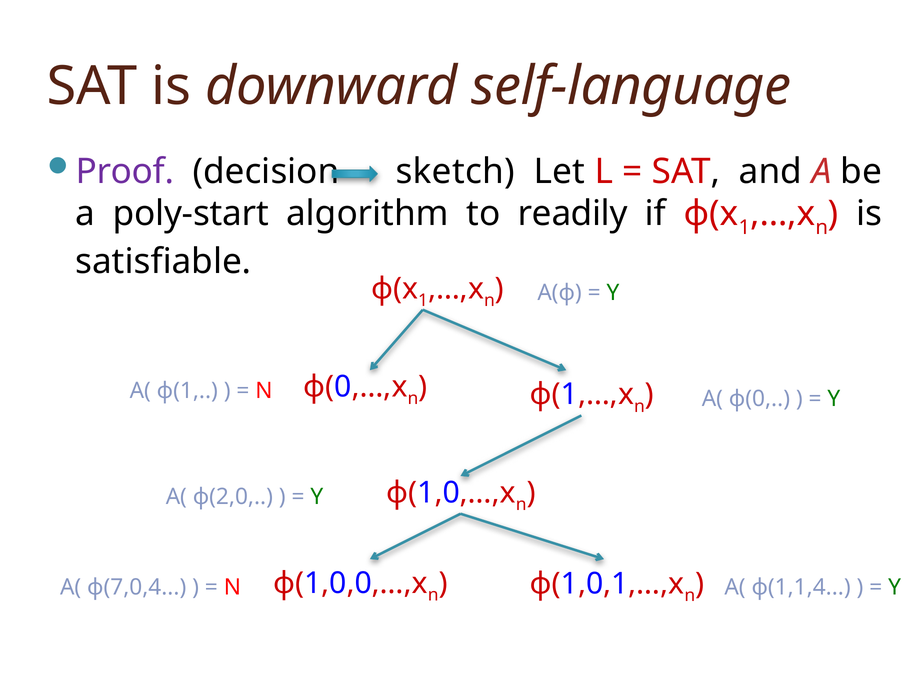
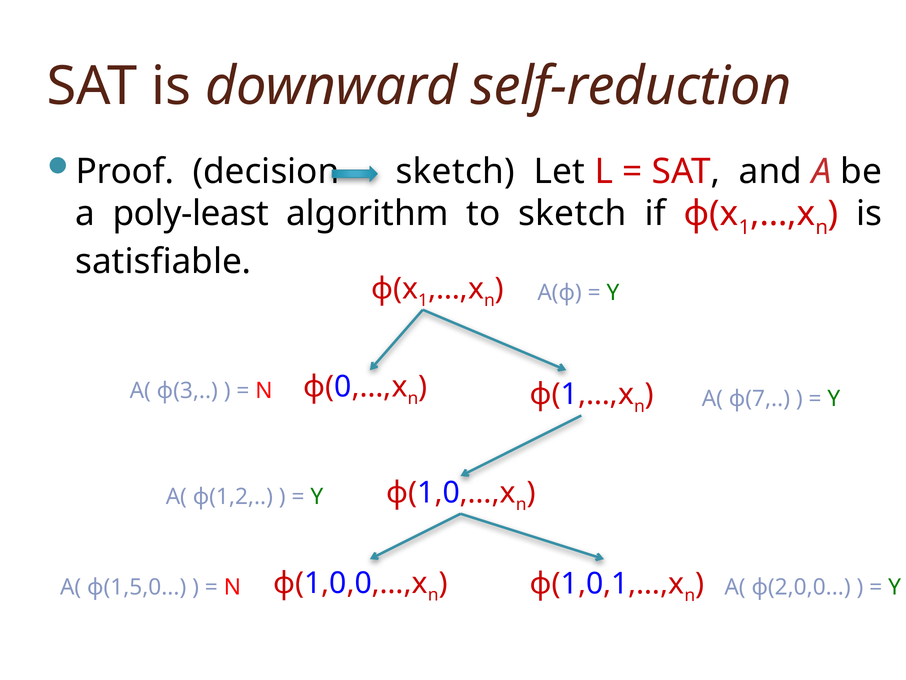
self-language: self-language -> self-reduction (631, 86)
Proof colour: purple -> black (125, 171)
poly-start: poly-start -> poly-least (191, 214)
to readily: readily -> sketch (572, 214)
ϕ(1: ϕ(1 -> ϕ(3 (187, 391)
ϕ(0: ϕ(0 -> ϕ(7 (759, 398)
ϕ(2,0: ϕ(2,0 -> ϕ(1,2 (233, 496)
ϕ(7,0,4: ϕ(7,0,4 -> ϕ(1,5,0 (137, 587)
ϕ(1,1,4: ϕ(1,1,4 -> ϕ(2,0,0 (801, 587)
